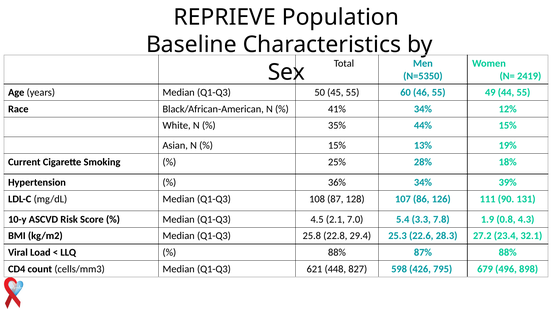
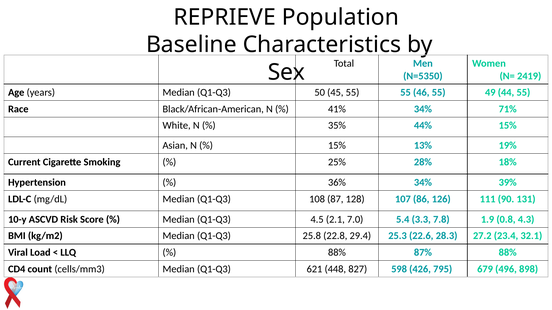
55 60: 60 -> 55 (406, 93)
12%: 12% -> 71% (508, 109)
